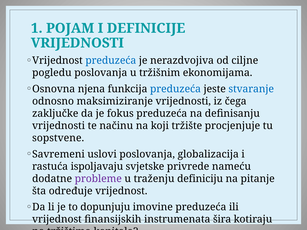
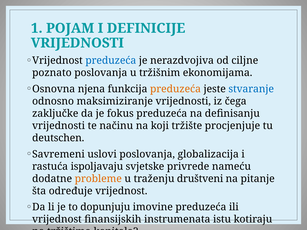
pogledu: pogledu -> poznato (52, 73)
preduzeća colour: blue -> orange (175, 89)
sopstvene: sopstvene -> deutschen (58, 138)
probleme colour: purple -> orange (98, 179)
definiciju: definiciju -> društveni (200, 179)
šira: šira -> istu (222, 220)
